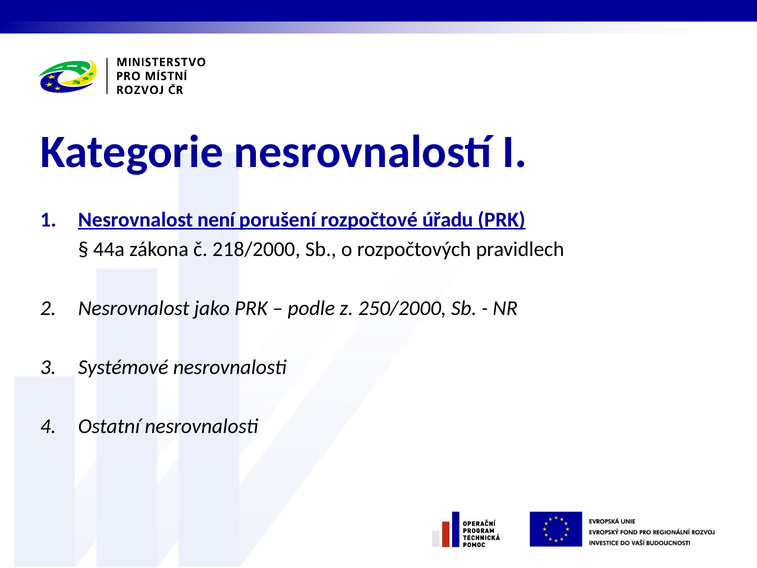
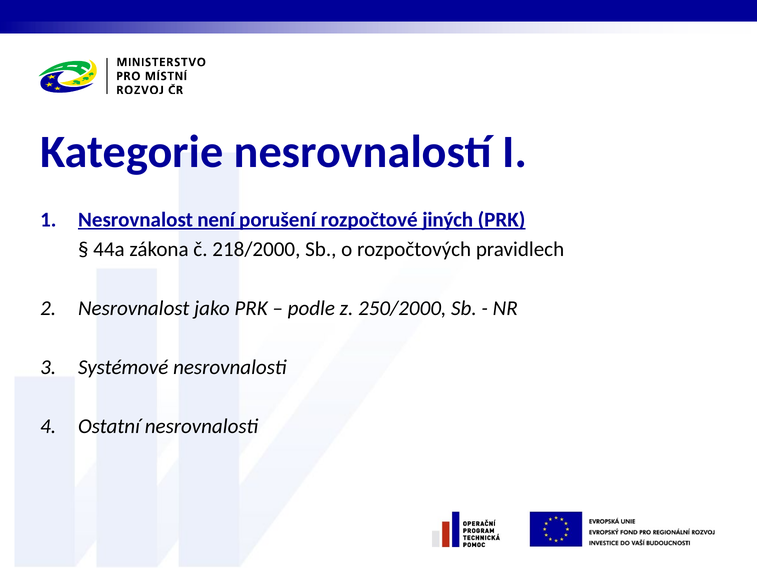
úřadu: úřadu -> jiných (448, 220)
